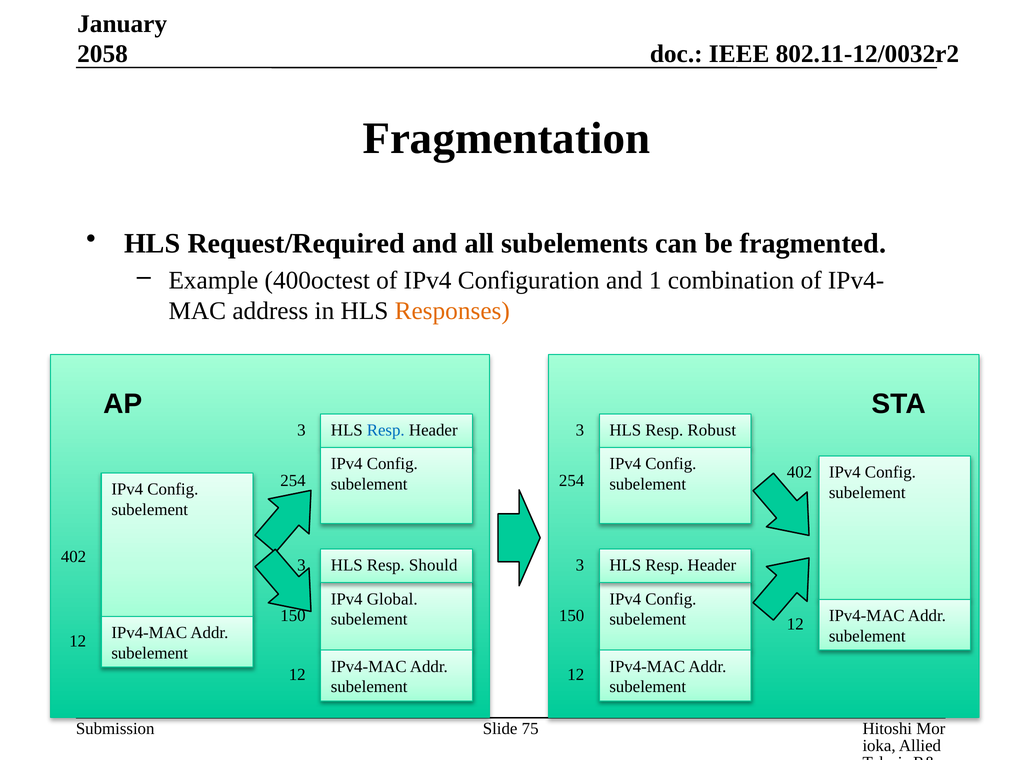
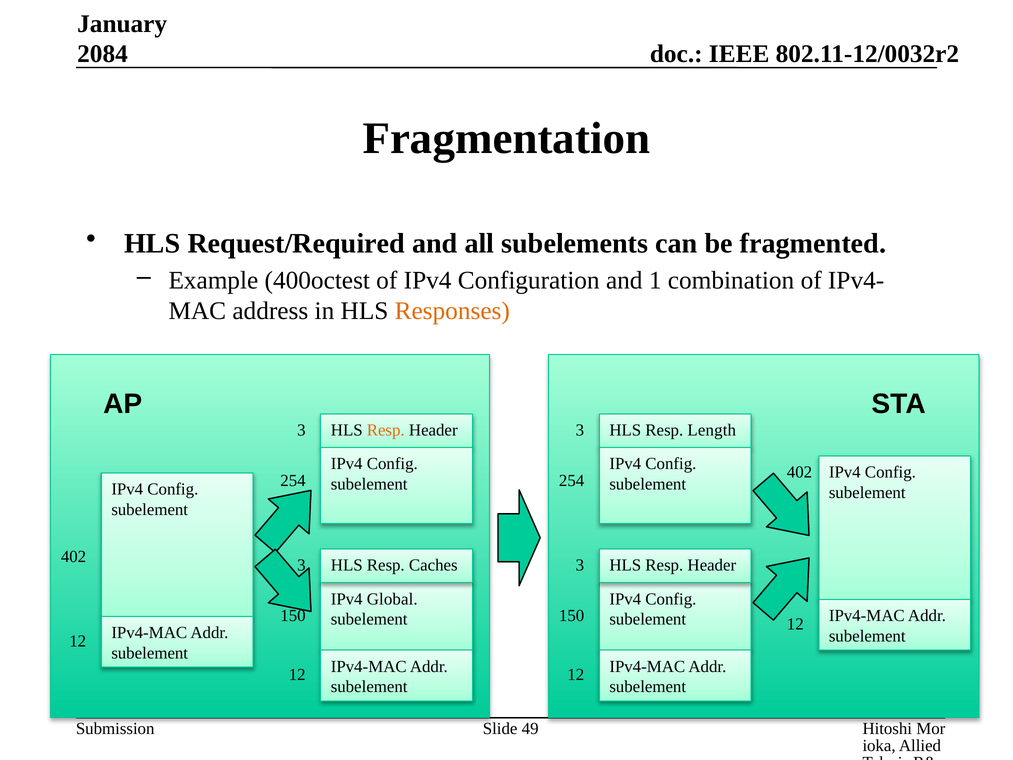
2058: 2058 -> 2084 (103, 54)
Resp colour: blue -> orange (386, 430)
Robust: Robust -> Length (712, 430)
Should: Should -> Caches (433, 565)
75: 75 -> 49 (530, 729)
